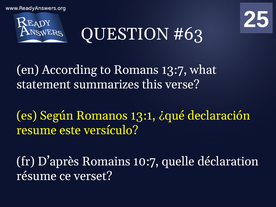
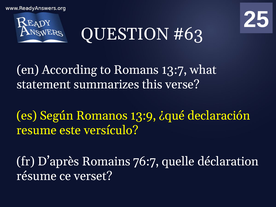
13:1: 13:1 -> 13:9 (143, 116)
10:7: 10:7 -> 76:7 (146, 161)
